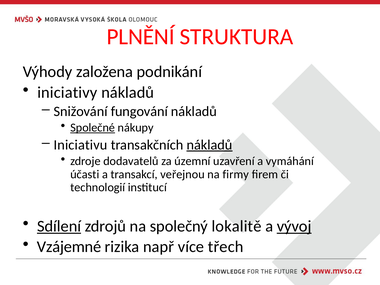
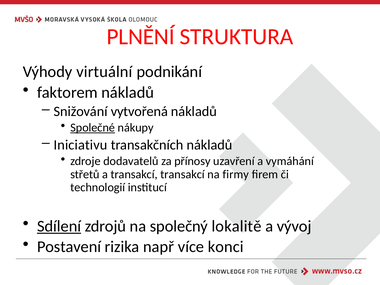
založena: založena -> virtuální (104, 72)
iniciativy: iniciativy -> faktorem (67, 93)
fungování: fungování -> vytvořená (139, 111)
nákladů underline: present -> none (209, 145)
územní: územní -> přínosy (192, 161)
účasti: účasti -> střetů (85, 174)
transakcí veřejnou: veřejnou -> transakcí (183, 174)
vývoj underline: present -> none (294, 226)
Vzájemné: Vzájemné -> Postavení (69, 247)
třech: třech -> konci (226, 247)
